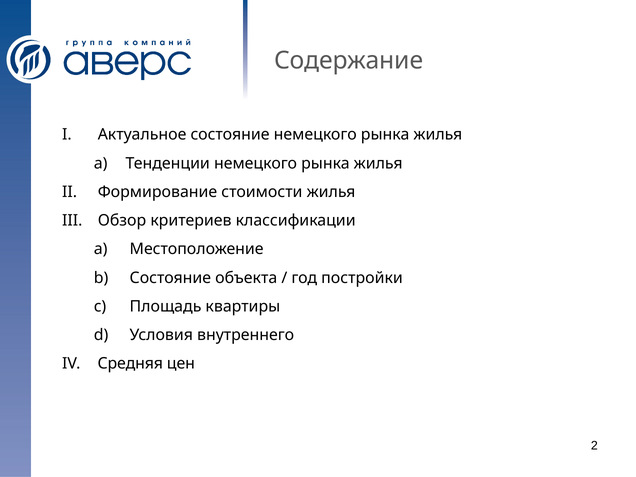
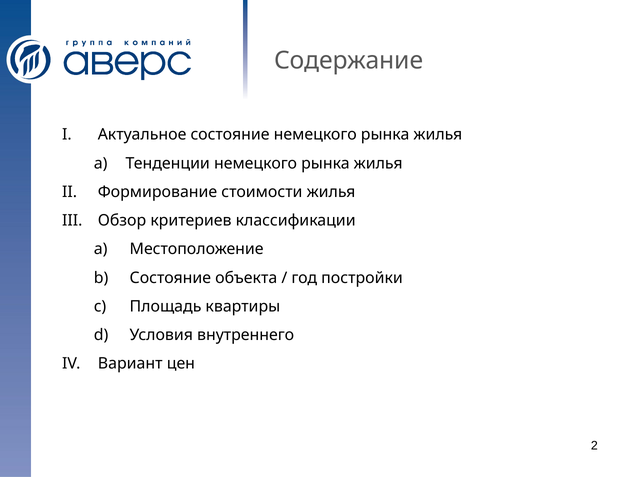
Средняя: Средняя -> Вариант (130, 364)
